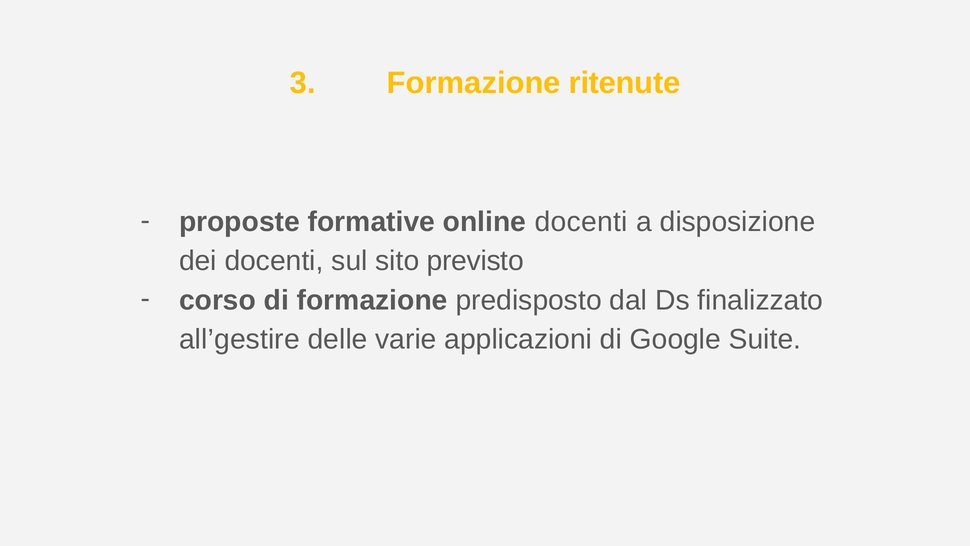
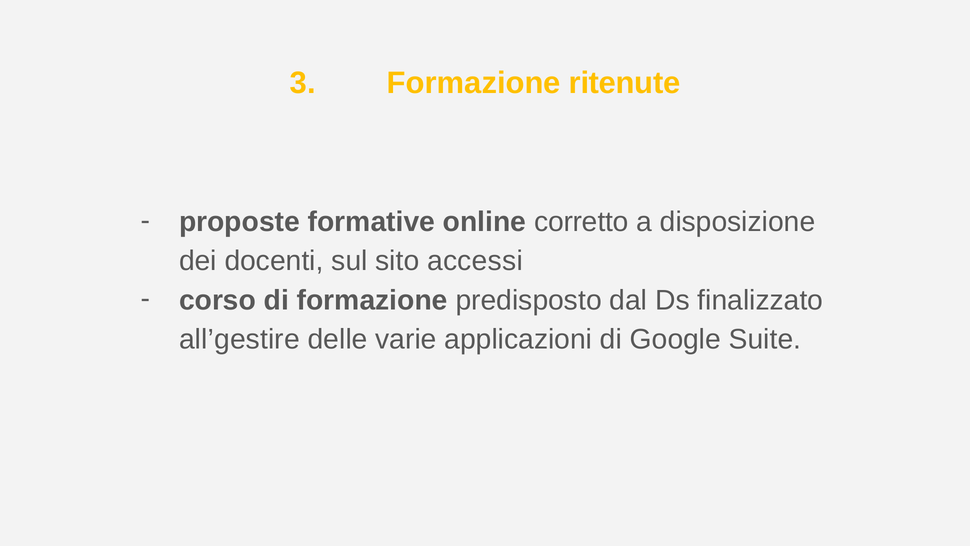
online docenti: docenti -> corretto (581, 222)
previsto: previsto -> accessi (475, 261)
